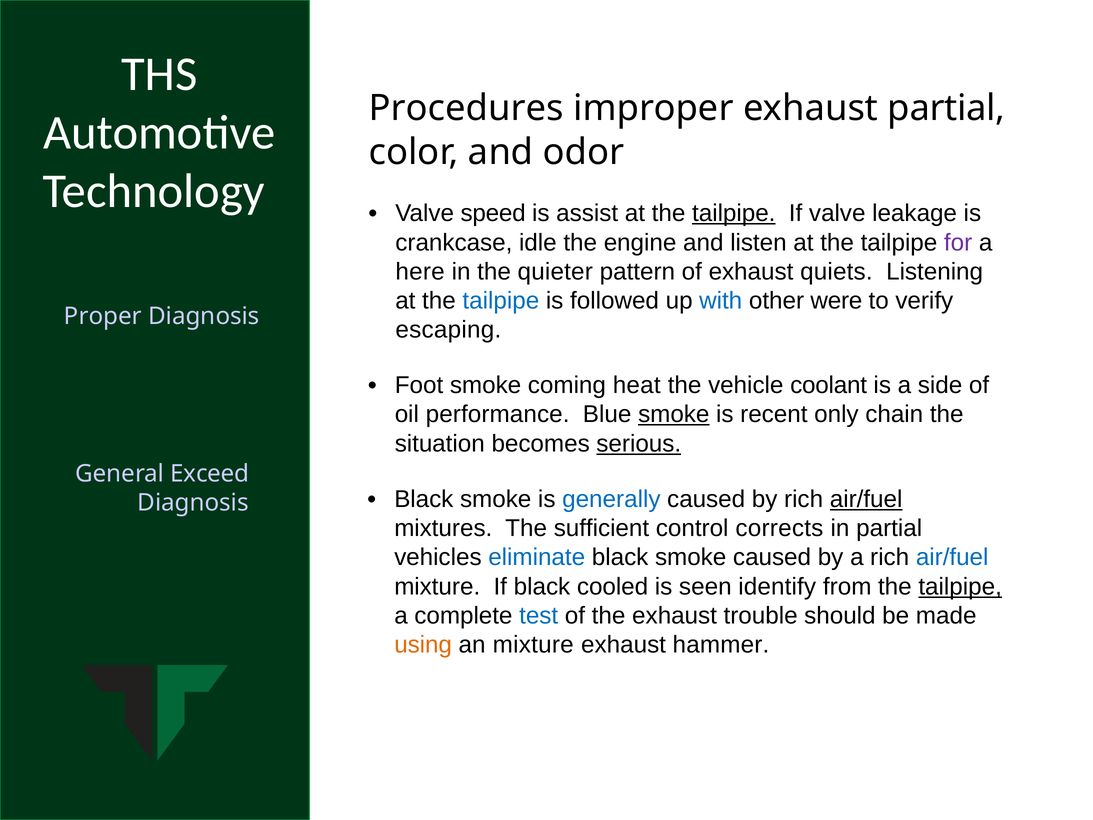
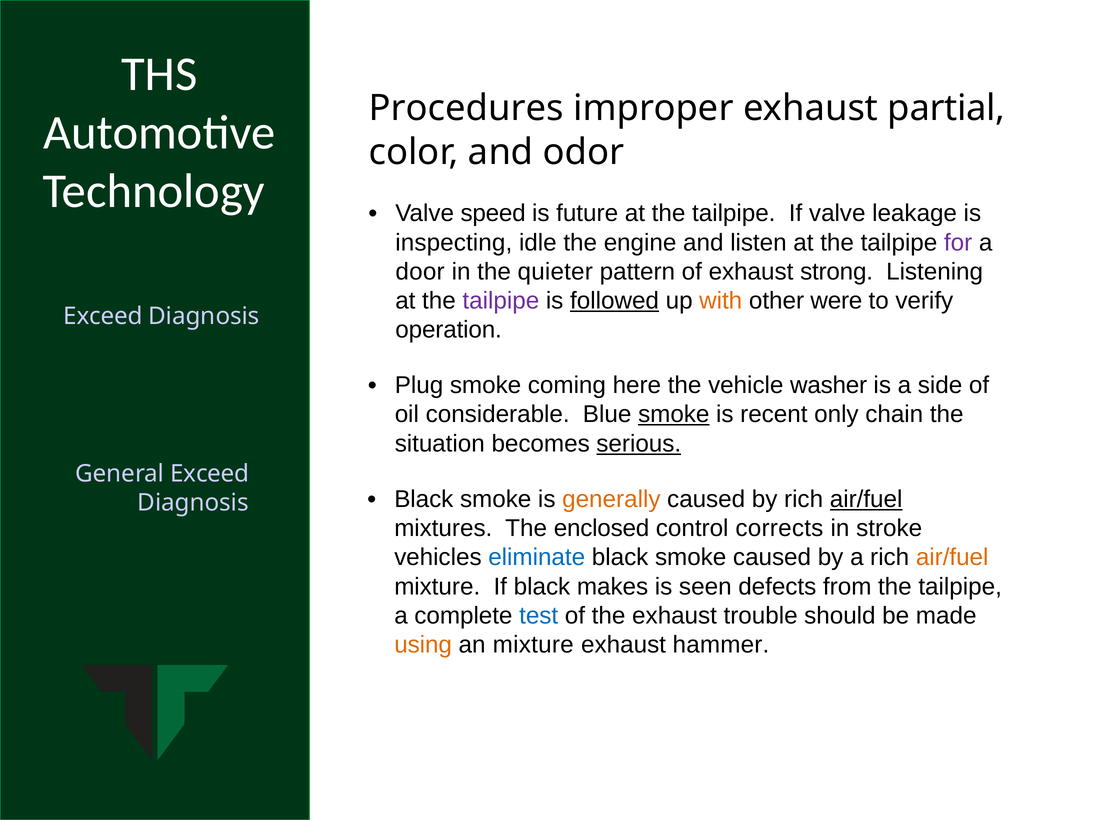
assist: assist -> future (587, 213)
tailpipe underline: present -> none (734, 213)
crankcase: crankcase -> inspecting (454, 242)
here: here -> door (420, 272)
quiets: quiets -> strong (837, 272)
tailpipe colour: blue -> purple (501, 301)
followed underline: none -> present (615, 301)
with colour: blue -> orange (721, 301)
Proper: Proper -> Exceed (103, 316)
escaping: escaping -> operation (449, 330)
Foot: Foot -> Plug (419, 385)
heat: heat -> here (637, 385)
coolant: coolant -> washer (829, 385)
performance: performance -> considerable (498, 414)
generally colour: blue -> orange (611, 499)
sufficient: sufficient -> enclosed (602, 528)
in partial: partial -> stroke (889, 528)
air/fuel colour: blue -> orange (952, 557)
cooled: cooled -> makes (613, 586)
identify: identify -> defects (777, 586)
tailpipe underline: present -> none (960, 586)
